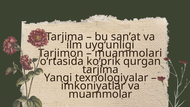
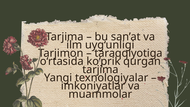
muammolari: muammolari -> taraqqiyotiga (129, 53)
